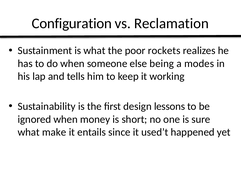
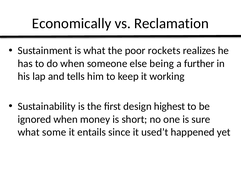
Configuration: Configuration -> Economically (72, 23)
modes: modes -> further (199, 63)
lessons: lessons -> highest (170, 106)
make: make -> some (54, 132)
